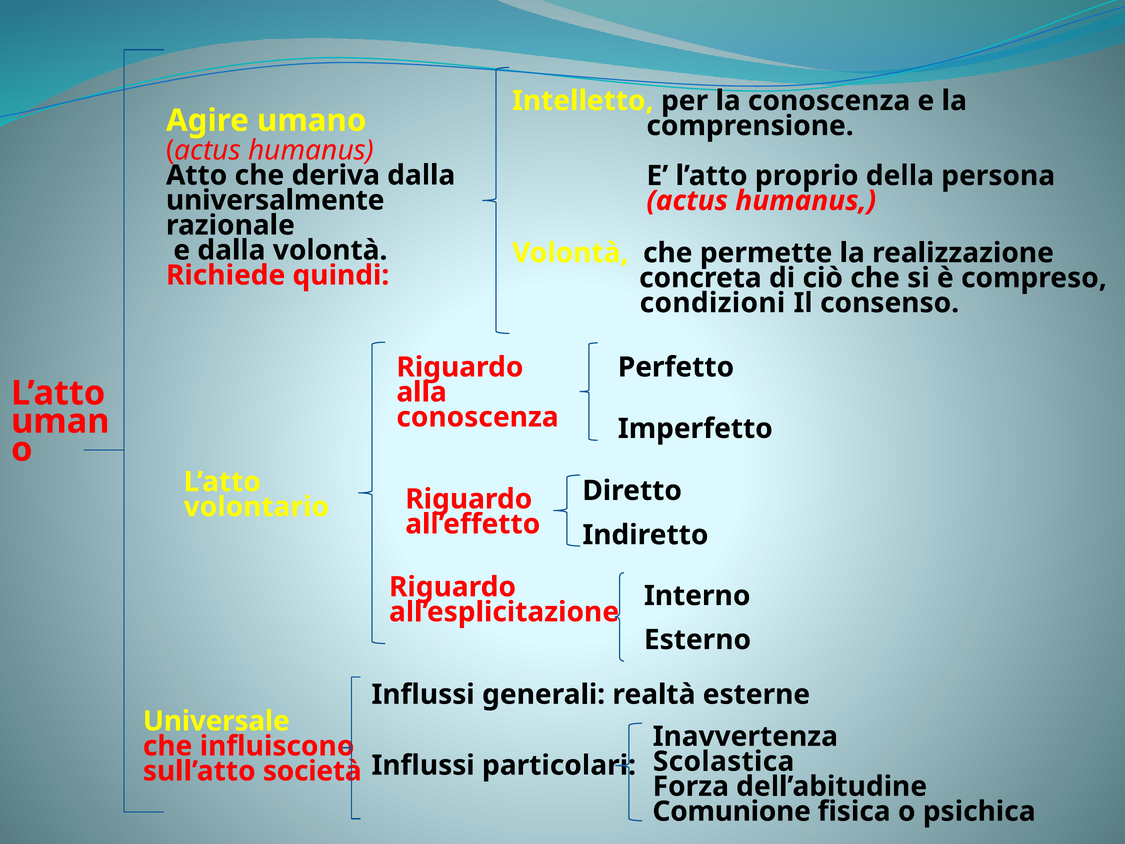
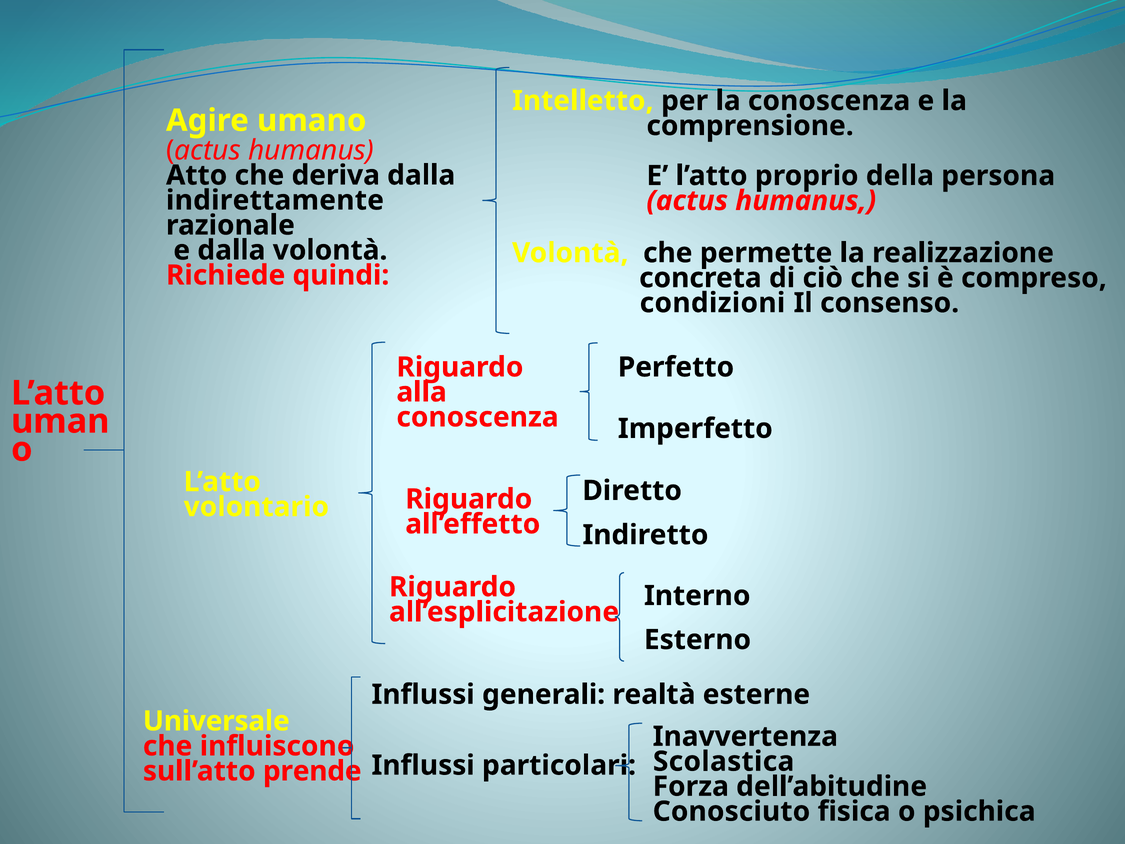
universalmente: universalmente -> indirettamente (275, 200)
società: società -> prende (312, 771)
Comunione: Comunione -> Conosciuto (731, 811)
